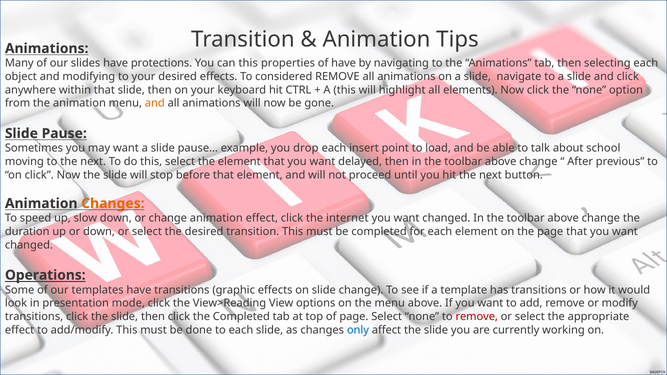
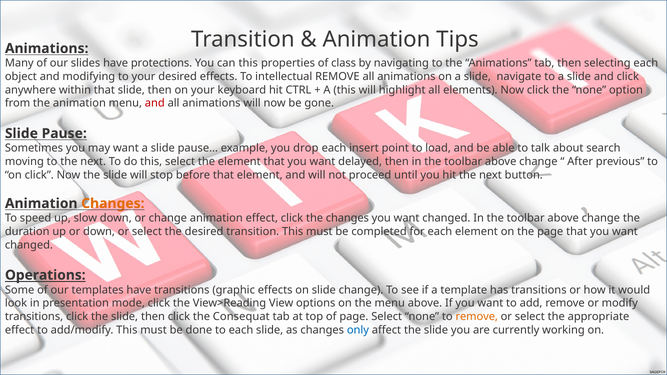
of have: have -> class (344, 63)
considered: considered -> intellectual (284, 77)
and colour: orange -> red (155, 103)
school: school -> search (603, 148)
the internet: internet -> changes (347, 218)
the Completed: Completed -> Consequat (241, 317)
remove colour: red -> orange (477, 317)
